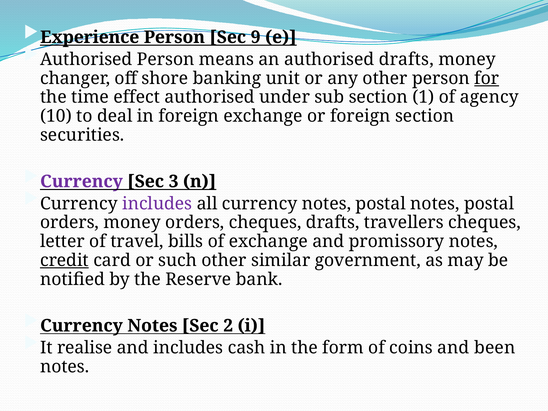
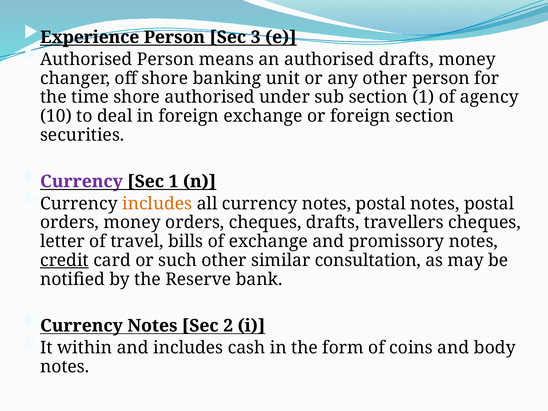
9: 9 -> 3 (256, 37)
for underline: present -> none (487, 78)
time effect: effect -> shore (137, 97)
Sec 3: 3 -> 1 (174, 181)
includes colour: purple -> orange (157, 204)
government: government -> consultation (368, 260)
realise: realise -> within (85, 348)
been: been -> body (495, 348)
